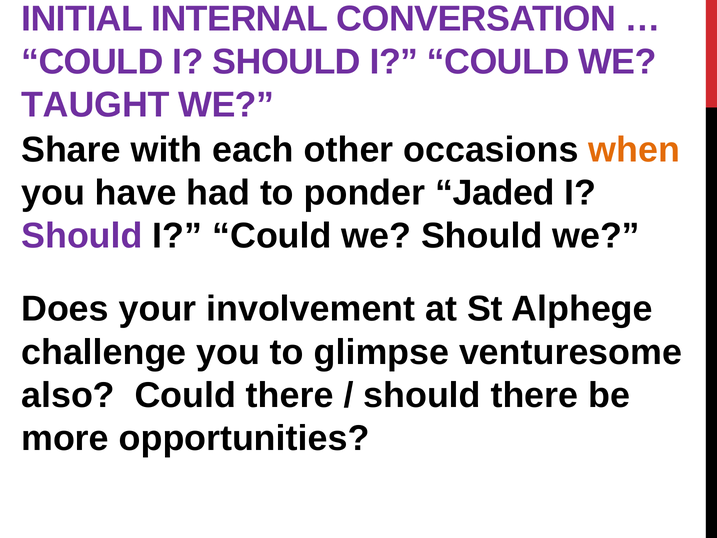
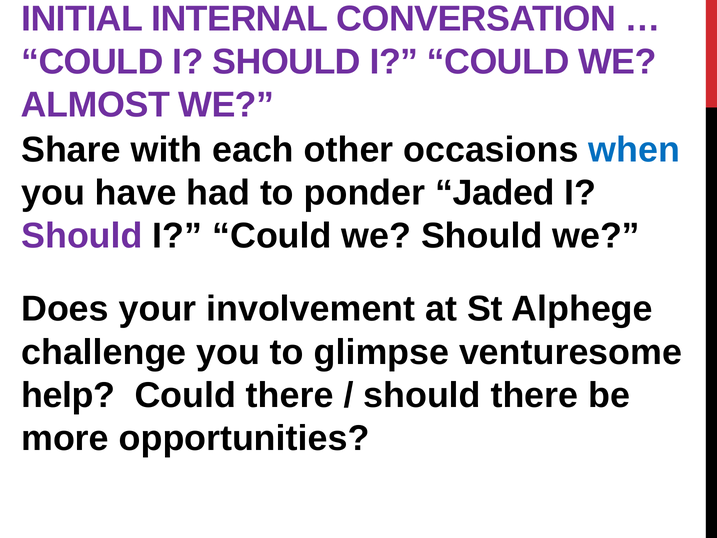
TAUGHT: TAUGHT -> ALMOST (96, 105)
when colour: orange -> blue (634, 150)
also: also -> help (68, 395)
